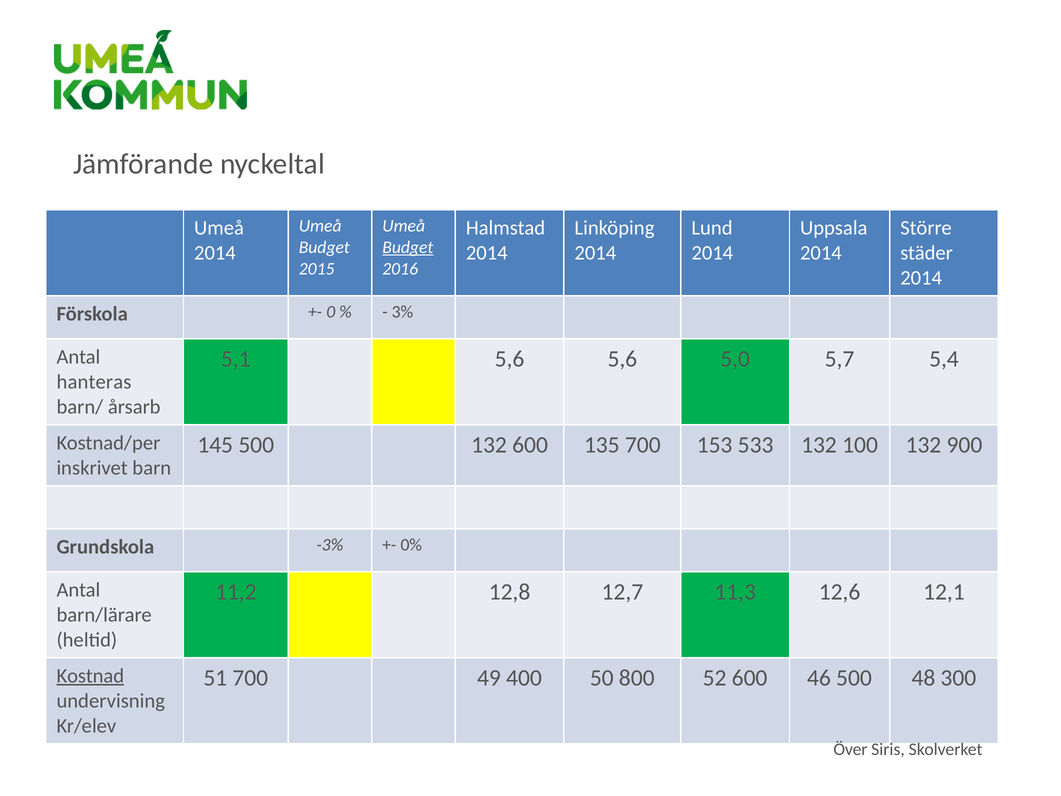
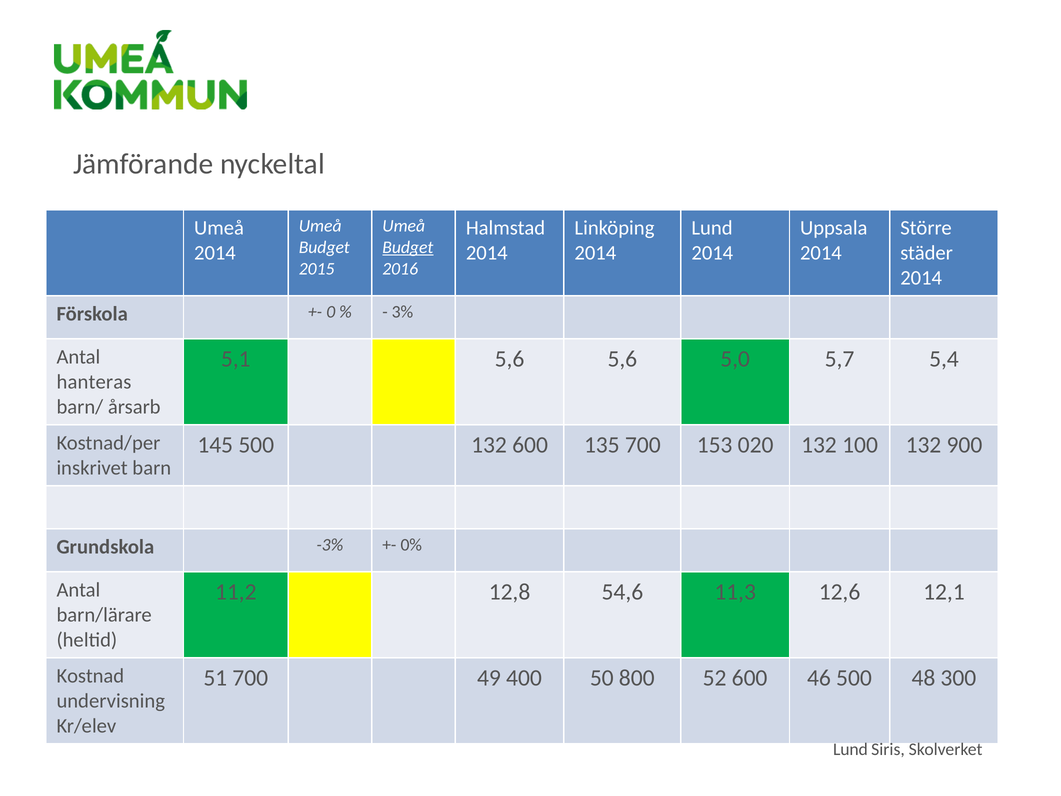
533: 533 -> 020 (756, 445)
12,7: 12,7 -> 54,6 (622, 592)
Kostnad underline: present -> none (90, 676)
Över: Över -> Lund (850, 749)
